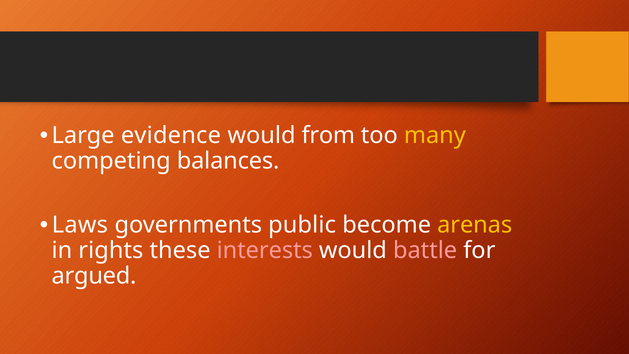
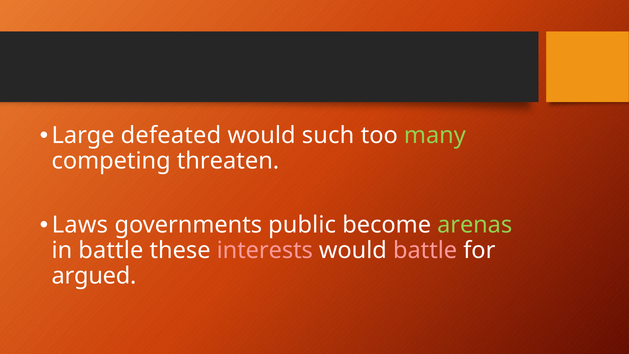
evidence: evidence -> defeated (171, 136)
from: from -> such (328, 136)
many colour: yellow -> light green (435, 136)
balances: balances -> threaten (228, 161)
arenas colour: yellow -> light green (475, 225)
in rights: rights -> battle (111, 251)
